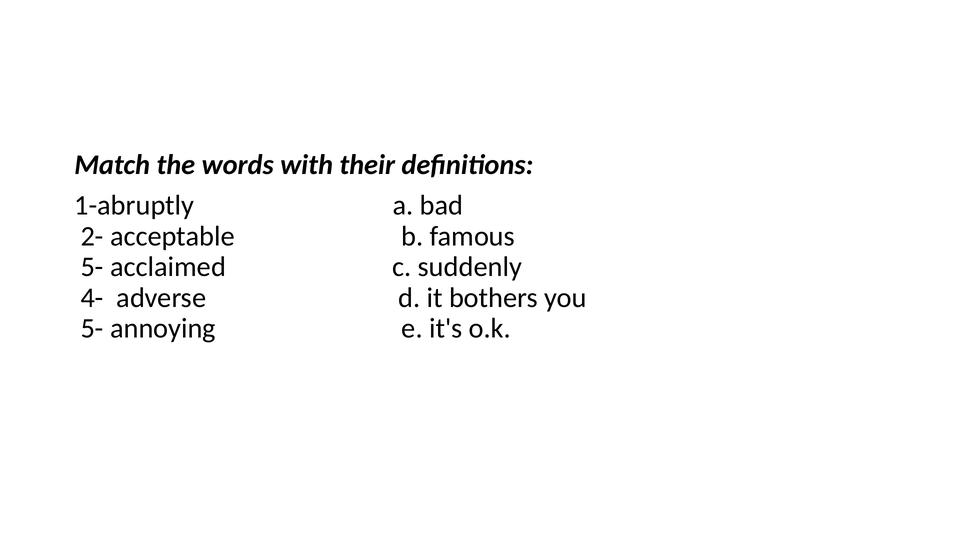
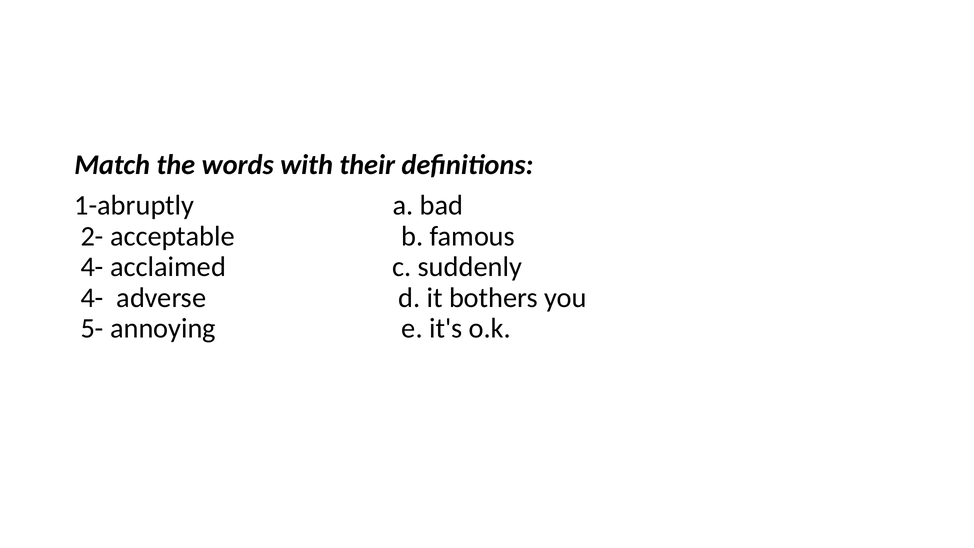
5-: 5- -> 4- (92, 267)
